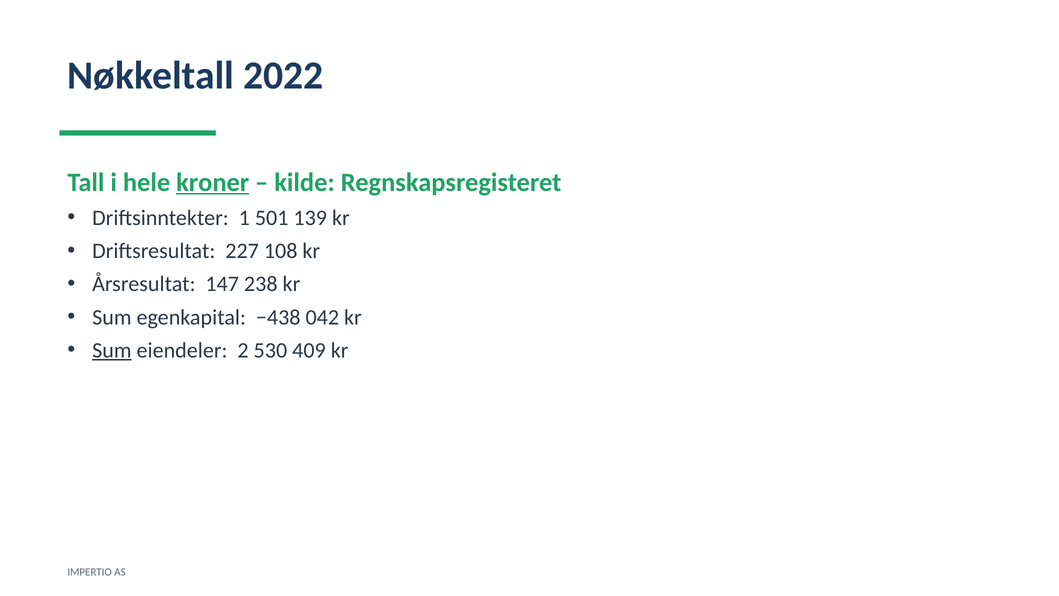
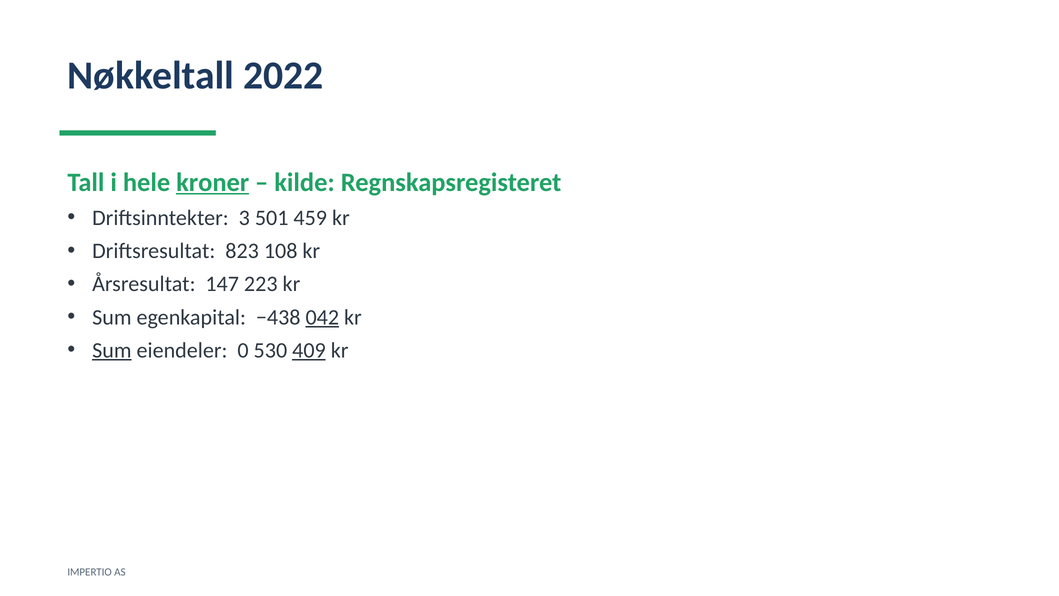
1: 1 -> 3 (244, 218)
139: 139 -> 459 (310, 218)
227: 227 -> 823 (242, 251)
238: 238 -> 223 (261, 284)
042 underline: none -> present (322, 317)
2: 2 -> 0 (243, 350)
409 underline: none -> present (309, 350)
